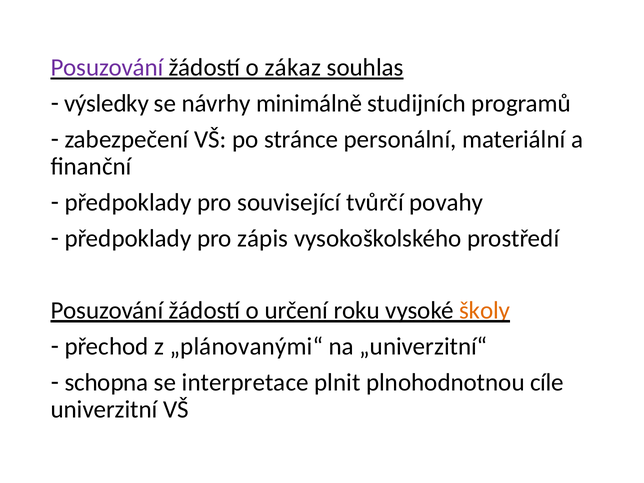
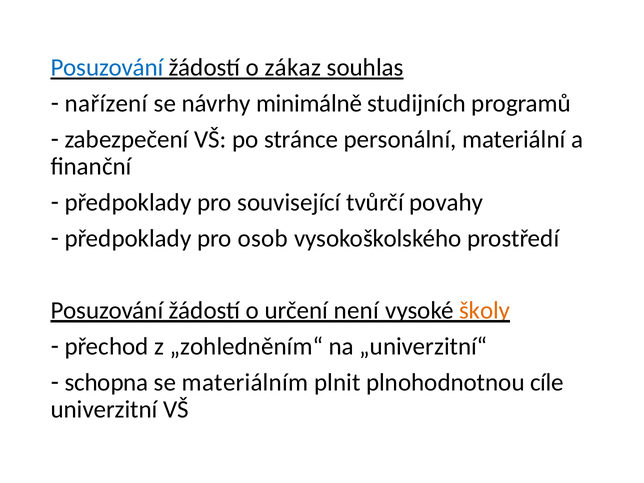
Posuzování colour: purple -> blue (107, 68)
výsledky: výsledky -> nařízení (106, 104)
zápis: zápis -> osob (263, 239)
roku: roku -> není (356, 310)
„plánovanými“: „plánovanými“ -> „zohledněním“ (246, 346)
interpretace: interpretace -> materiálním (245, 382)
